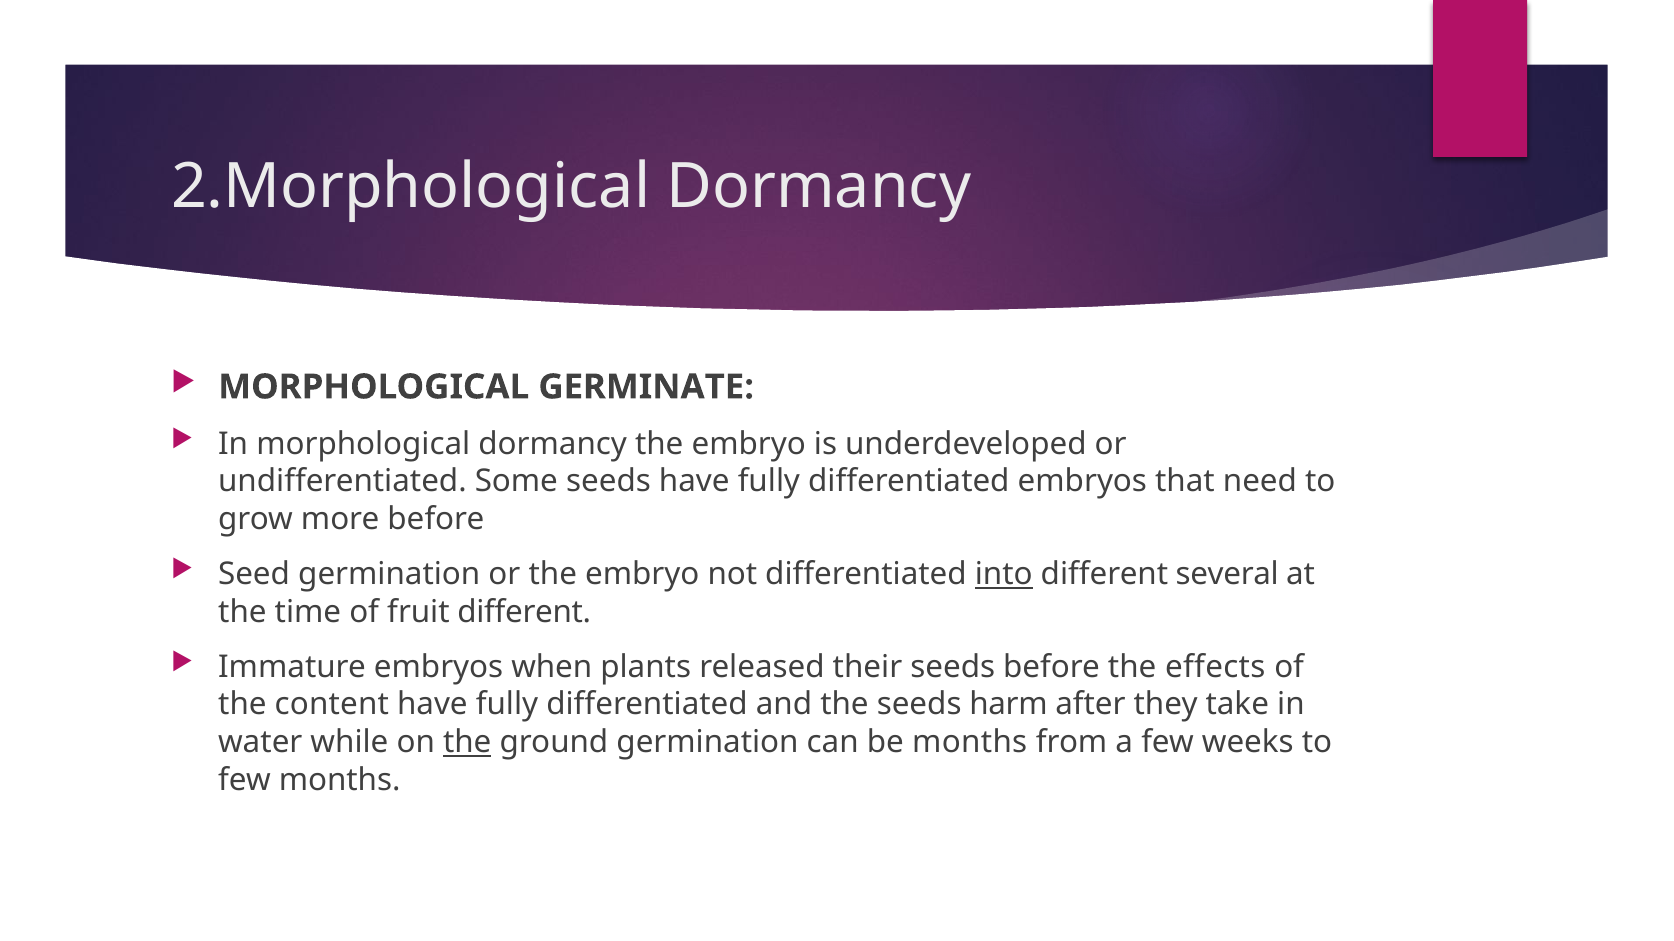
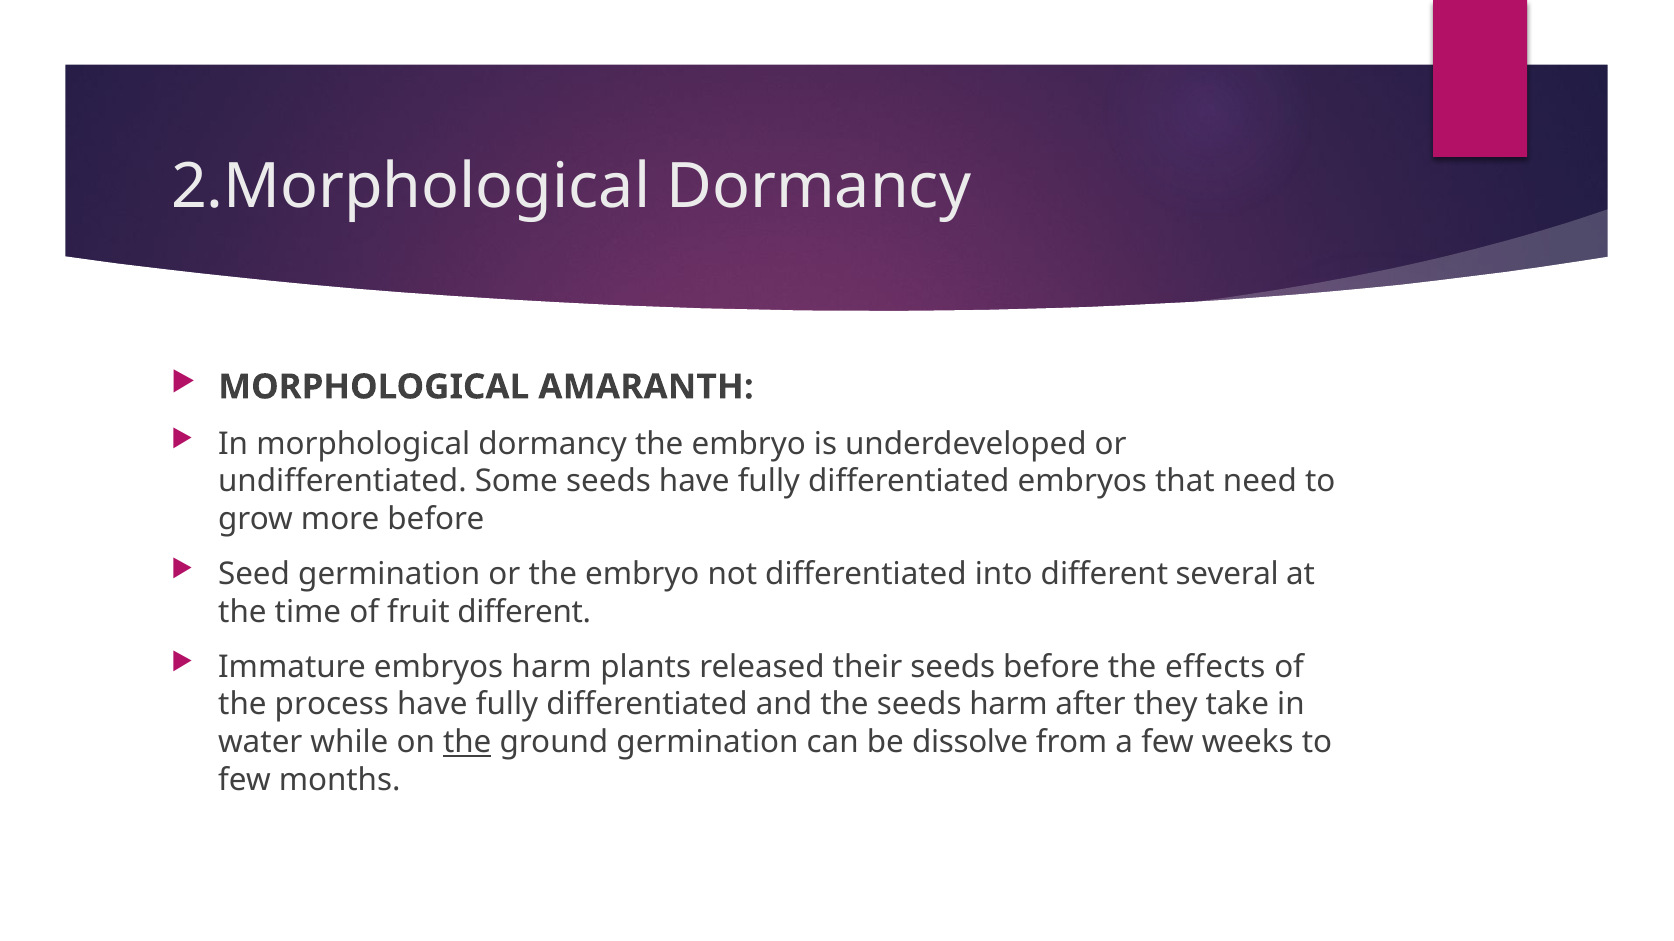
GERMINATE: GERMINATE -> AMARANTH (646, 387)
into underline: present -> none (1004, 575)
embryos when: when -> harm (552, 667)
content: content -> process (332, 705)
be months: months -> dissolve (970, 743)
